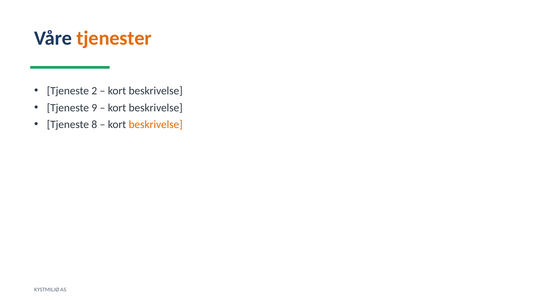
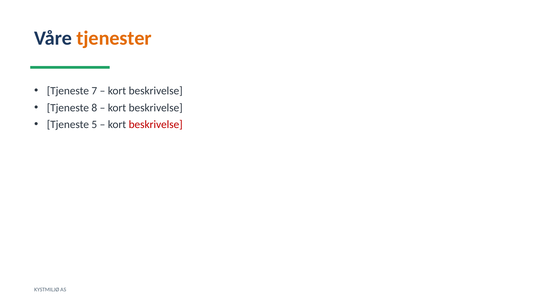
2: 2 -> 7 (94, 91)
9: 9 -> 8 (94, 108)
8: 8 -> 5 (94, 125)
beskrivelse colour: orange -> red (156, 125)
